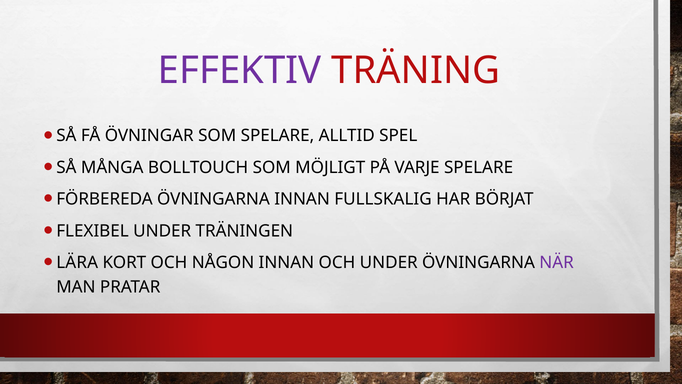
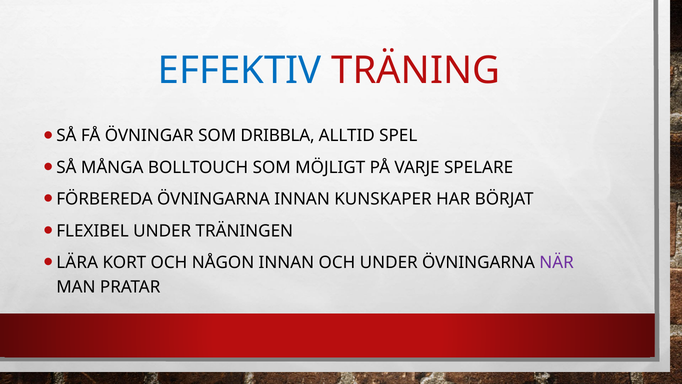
EFFEKTIV colour: purple -> blue (240, 70)
SOM SPELARE: SPELARE -> DRIBBLA (278, 136)
FULLSKALIG: FULLSKALIG -> KUNSKAPER (383, 199)
